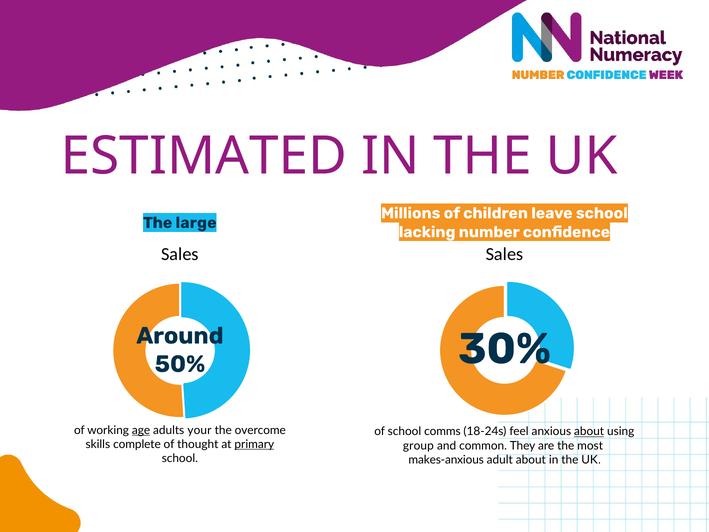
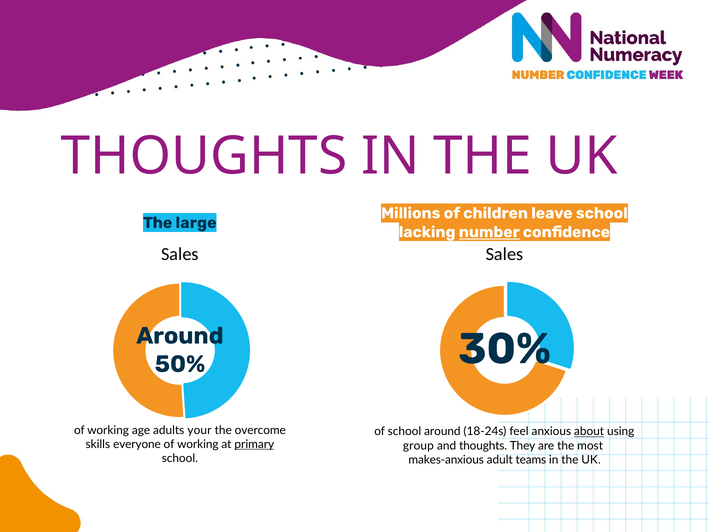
ESTIMATED: ESTIMATED -> THOUGHTS (204, 156)
number underline: none -> present (489, 232)
age underline: present -> none (141, 430)
school comms: comms -> around (442, 431)
complete: complete -> everyone (137, 444)
thought: thought -> working (198, 444)
and common: common -> thoughts (483, 446)
adult about: about -> teams (531, 460)
